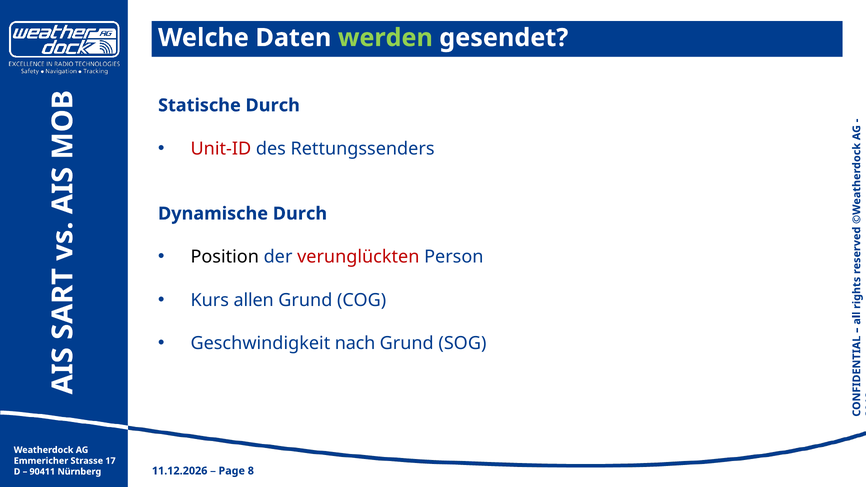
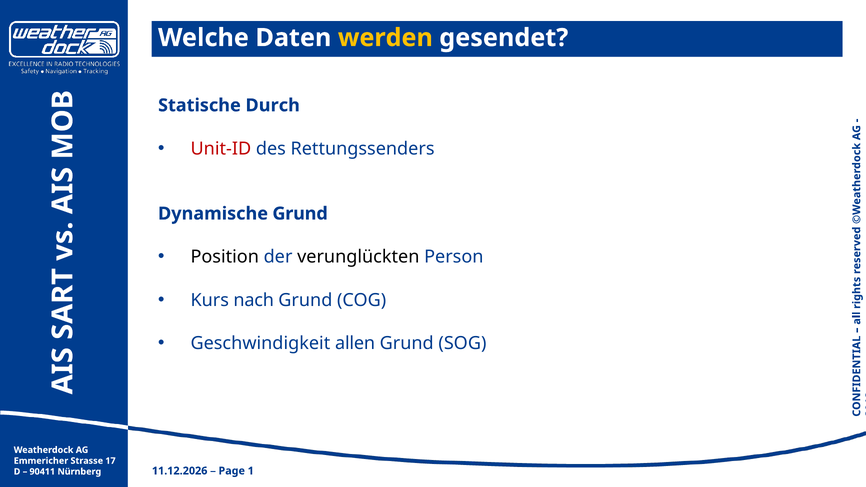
werden colour: light green -> yellow (385, 38)
Dynamische Durch: Durch -> Grund (300, 214)
verunglückten colour: red -> black (358, 257)
allen: allen -> nach (254, 300)
nach: nach -> allen (355, 344)
Page 8: 8 -> 1 (251, 471)
